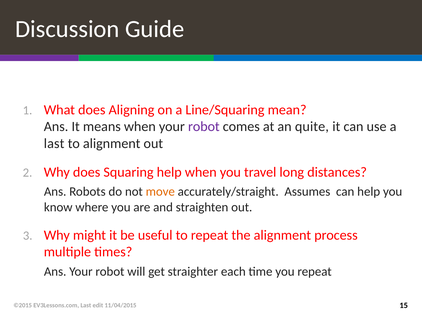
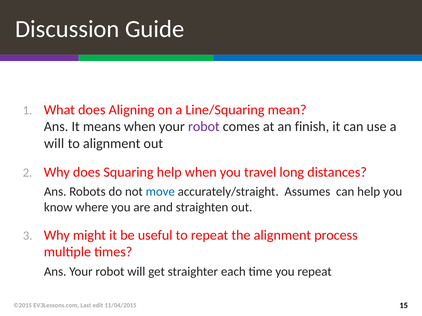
quite: quite -> finish (312, 127)
last: last -> will (54, 144)
move colour: orange -> blue (160, 192)
